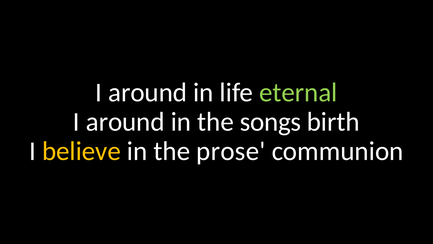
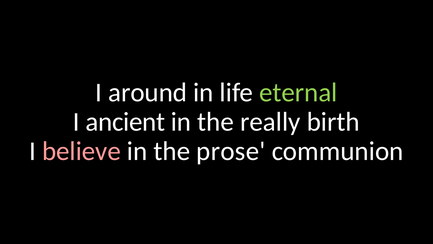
around: around -> ancient (125, 122)
songs: songs -> really (270, 122)
believe colour: yellow -> pink (82, 151)
